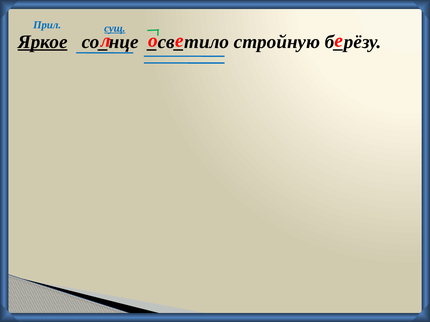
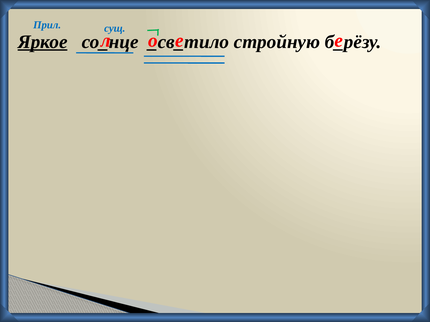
сущ underline: present -> none (115, 28)
